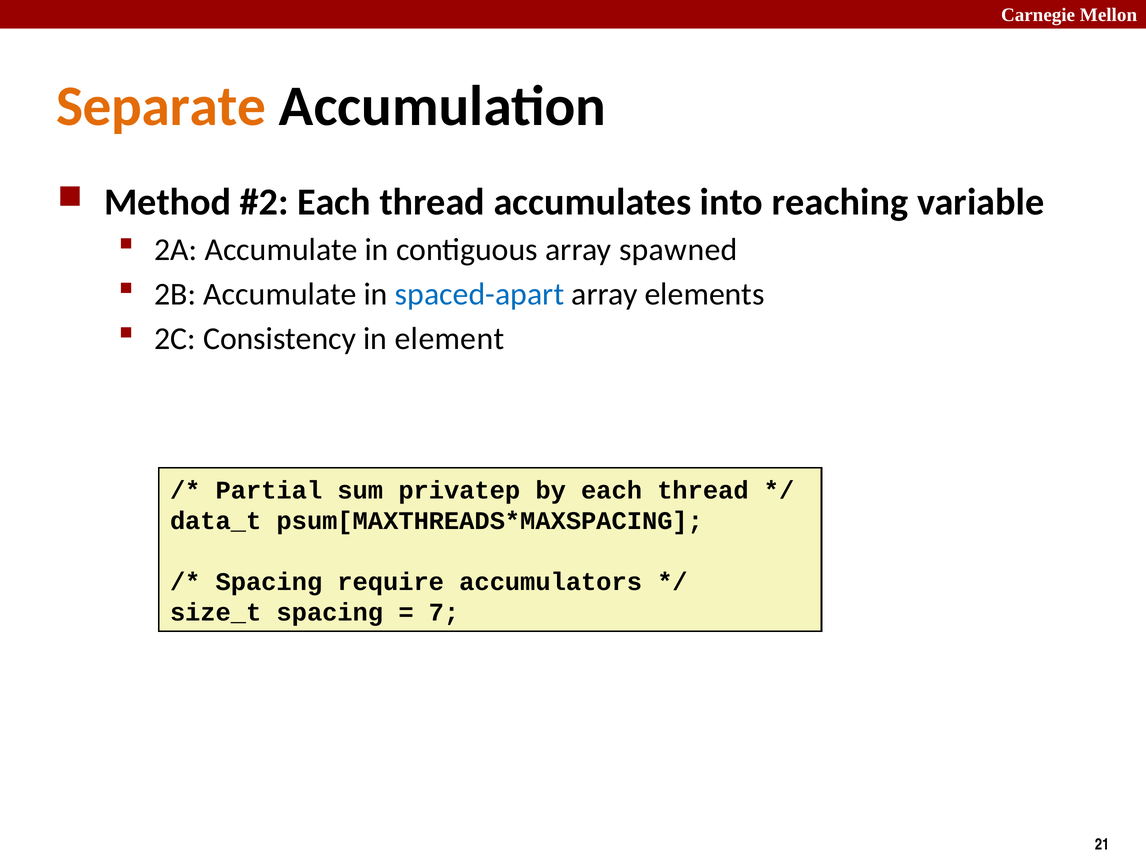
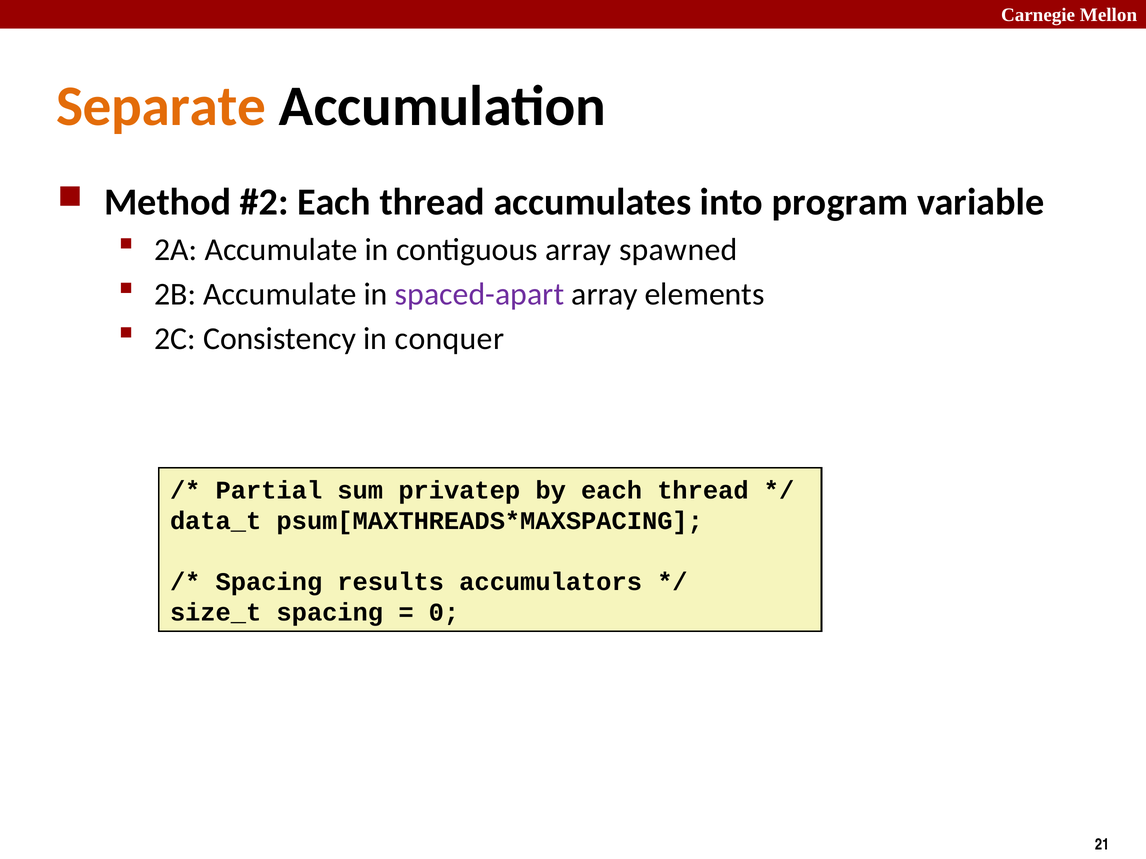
reaching: reaching -> program (840, 202)
spaced-apart colour: blue -> purple (480, 295)
element: element -> conquer (449, 339)
require: require -> results (391, 582)
7: 7 -> 0 (444, 613)
